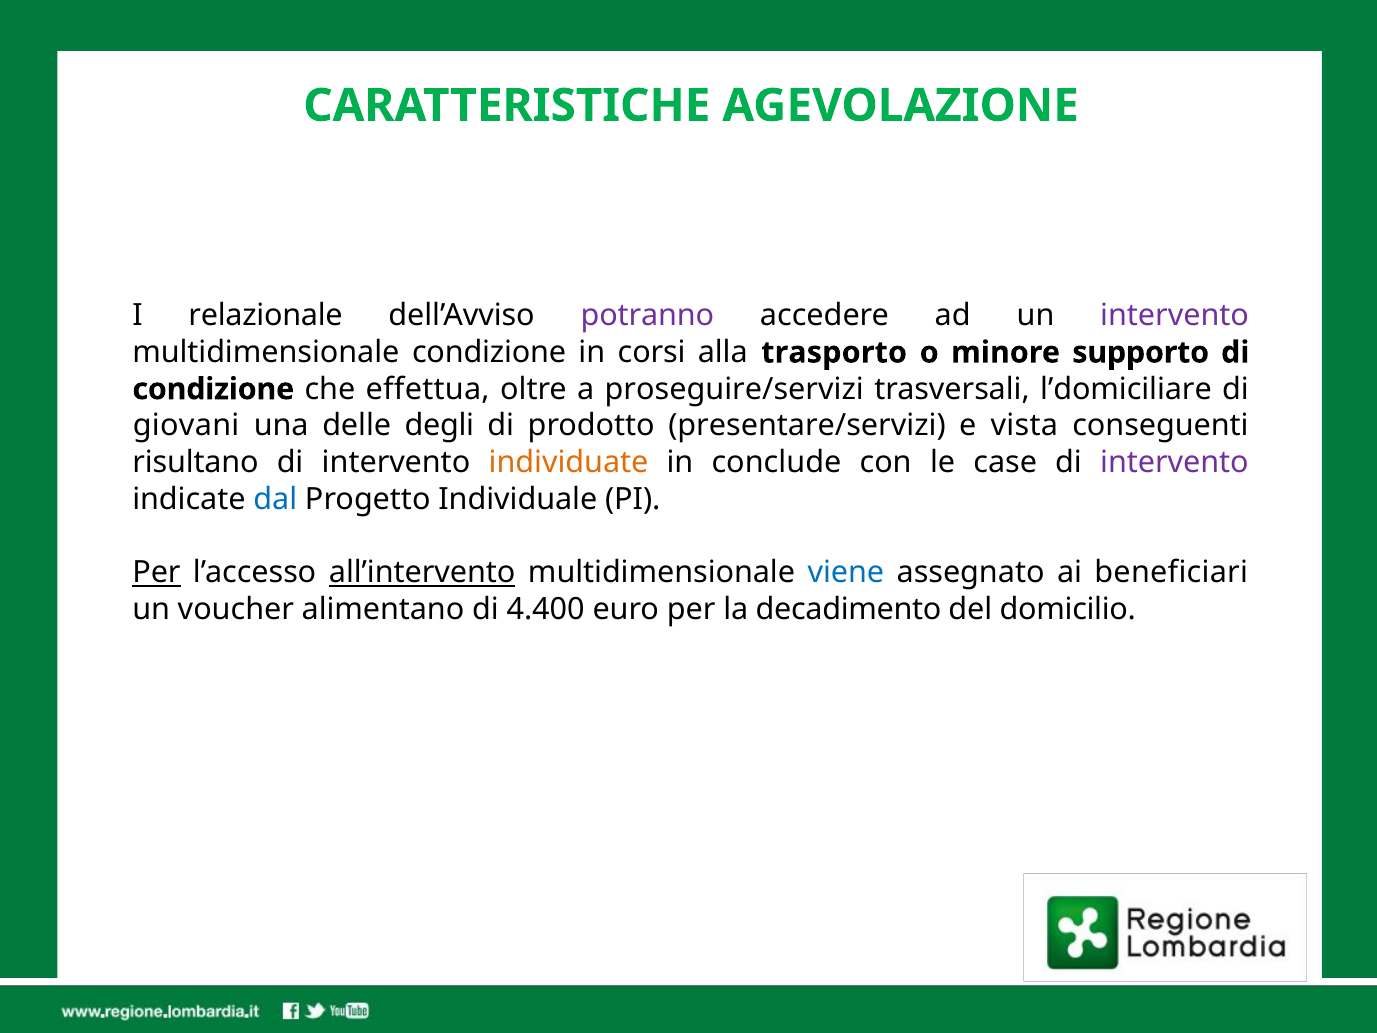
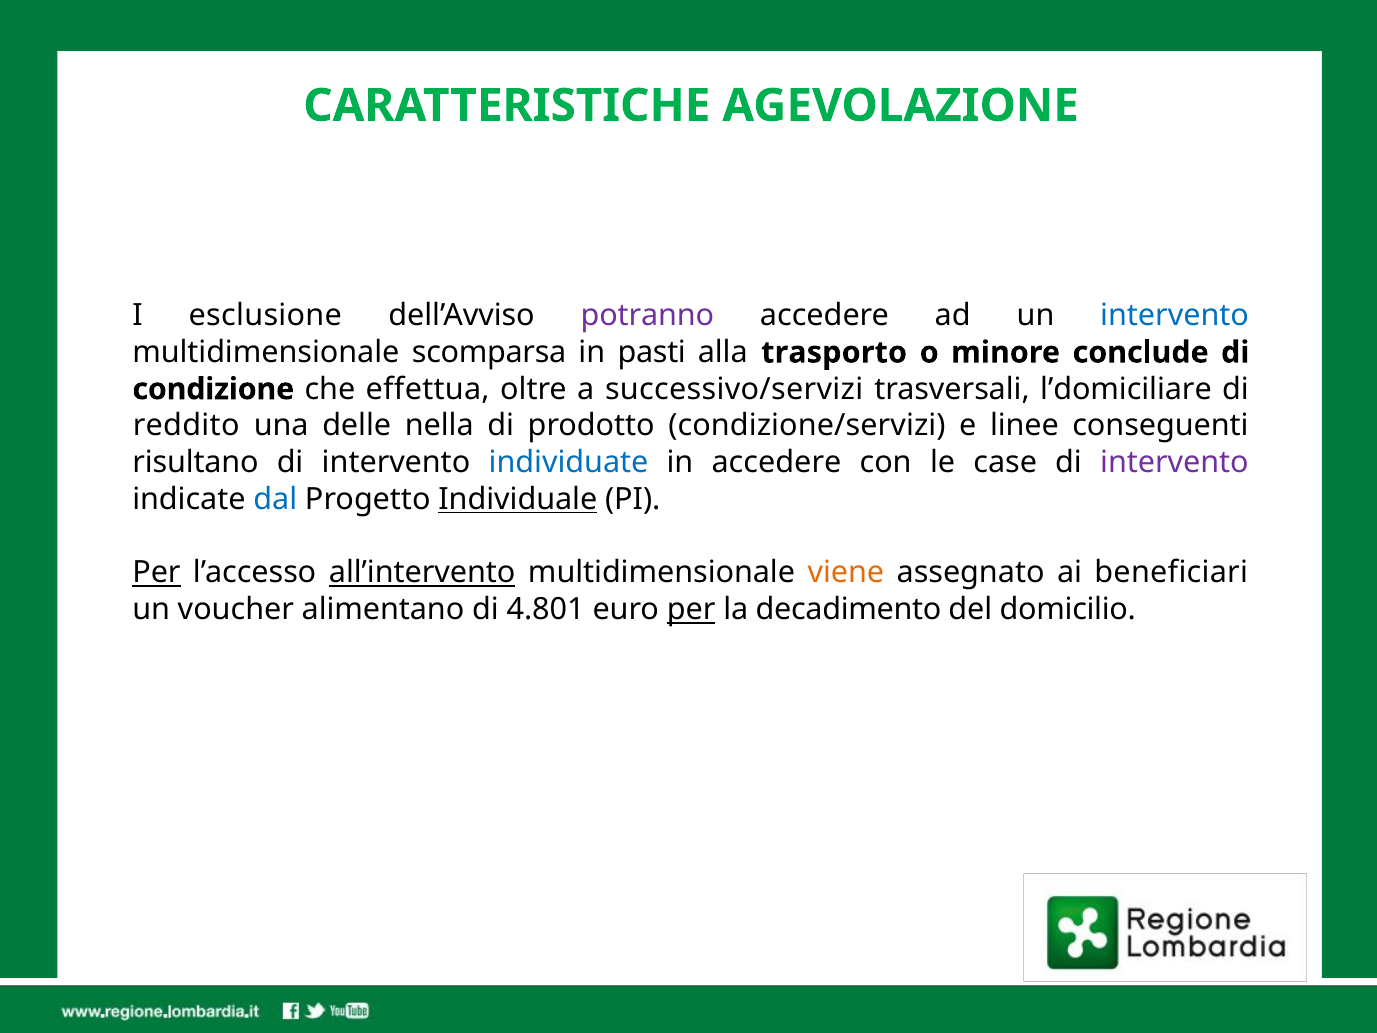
relazionale: relazionale -> esclusione (265, 316)
intervento colour: purple -> blue (1175, 316)
multidimensionale condizione: condizione -> scomparsa (489, 352)
corsi: corsi -> pasti (652, 352)
supporto: supporto -> conclude (1141, 352)
proseguire/servizi: proseguire/servizi -> successivo/servizi (734, 389)
giovani: giovani -> reddito (186, 426)
degli: degli -> nella (439, 426)
presentare/servizi: presentare/servizi -> condizione/servizi (807, 426)
vista: vista -> linee (1024, 426)
individuate colour: orange -> blue (569, 462)
in conclude: conclude -> accedere (776, 462)
Individuale underline: none -> present (518, 499)
viene colour: blue -> orange (846, 573)
4.400: 4.400 -> 4.801 (546, 609)
per underline: none -> present (691, 609)
